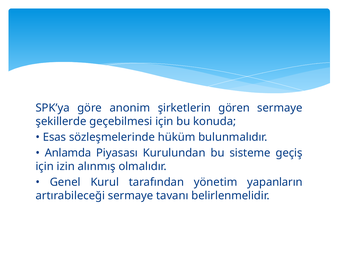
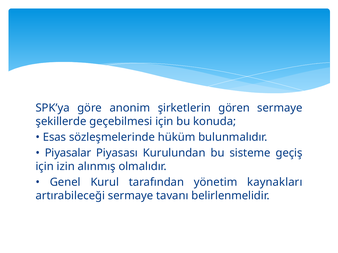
Anlamda: Anlamda -> Piyasalar (68, 153)
yapanların: yapanların -> kaynakları (275, 182)
